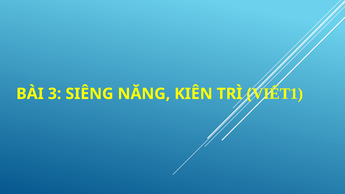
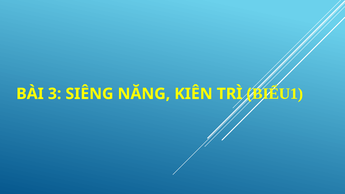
VIẾT1: VIẾT1 -> BIỂU1 (278, 94)
